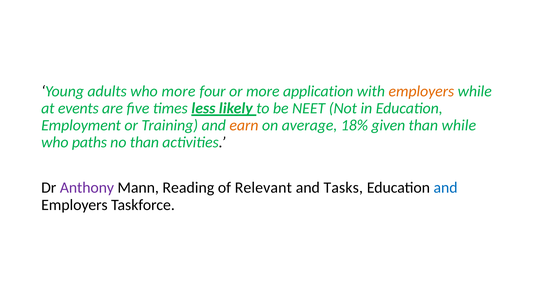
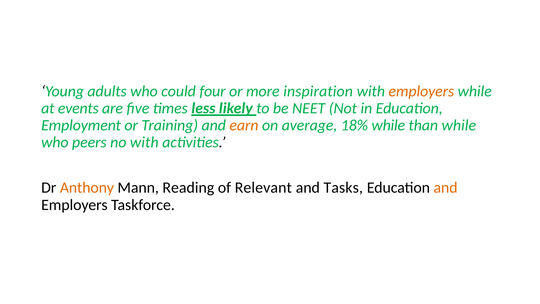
who more: more -> could (179, 91)
application: application -> inspiration (318, 91)
18% given: given -> while (388, 125)
paths: paths -> peers (89, 142)
no than: than -> with (144, 142)
Anthony colour: purple -> orange (87, 188)
and colour: blue -> orange (446, 188)
